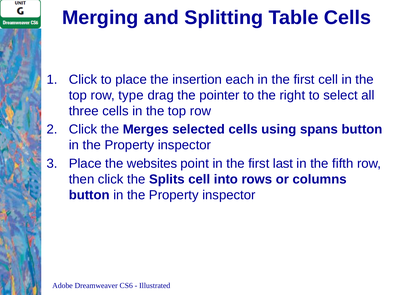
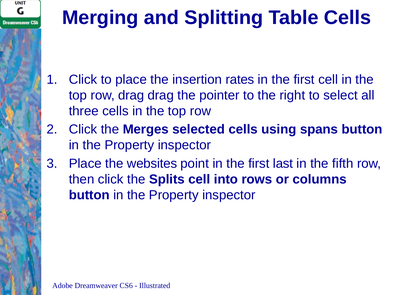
each: each -> rates (240, 80)
row type: type -> drag (131, 95)
